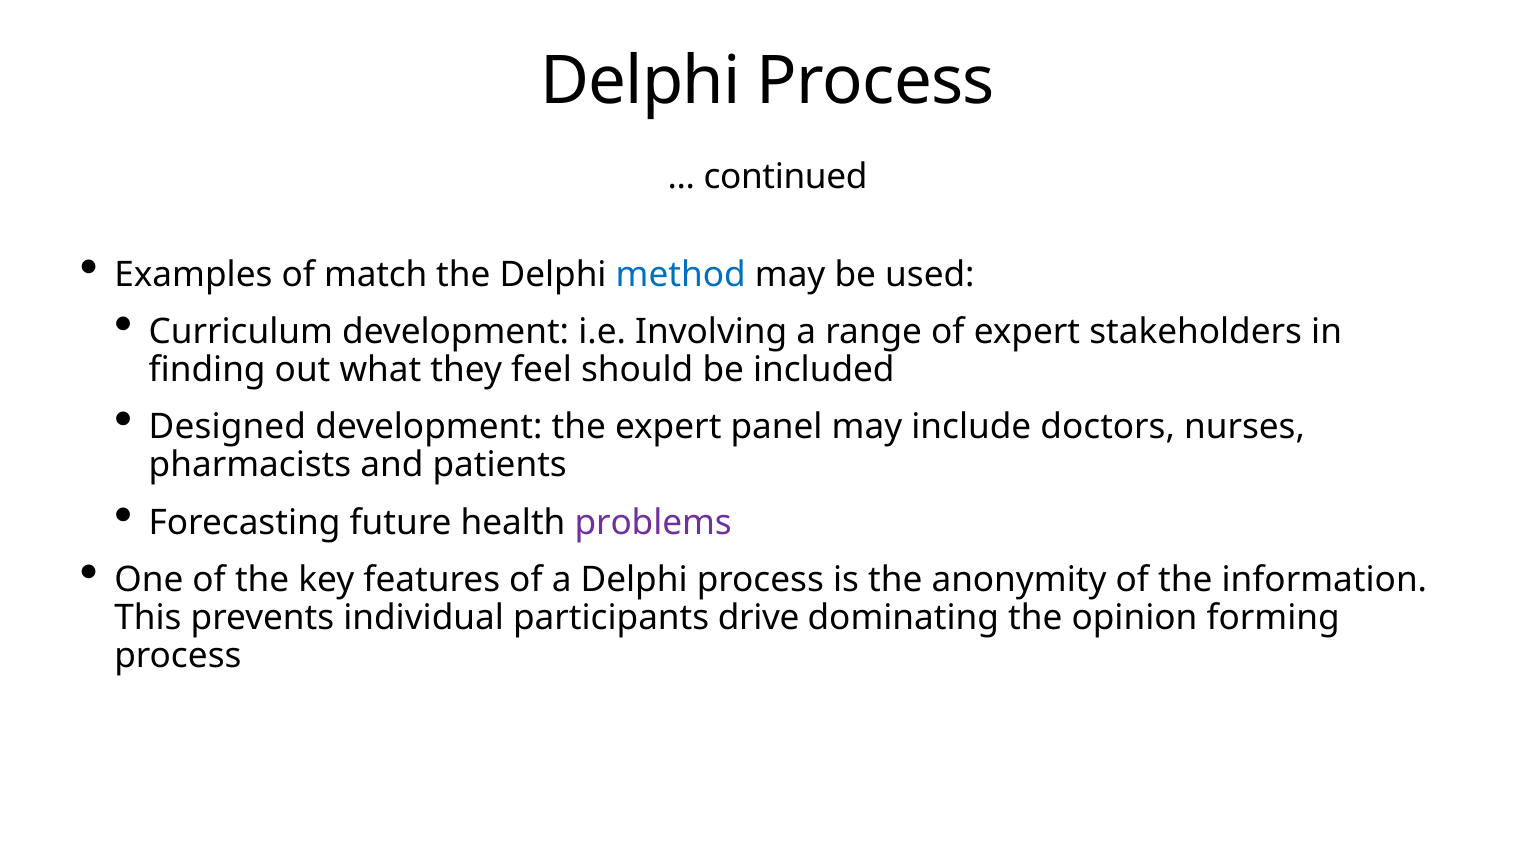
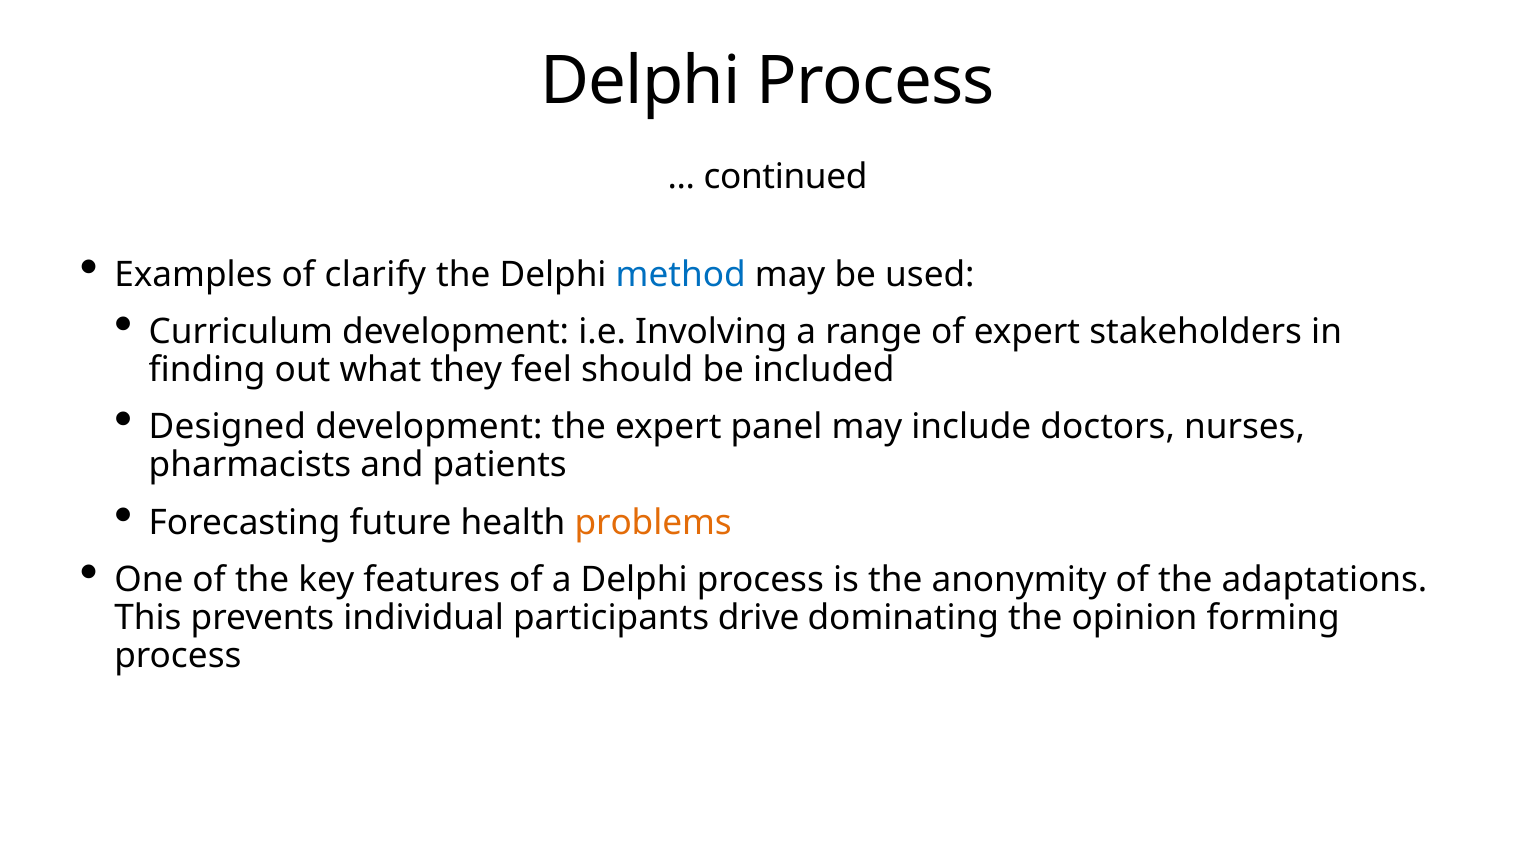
match: match -> clarify (375, 275)
problems colour: purple -> orange (653, 522)
information: information -> adaptations (1324, 579)
